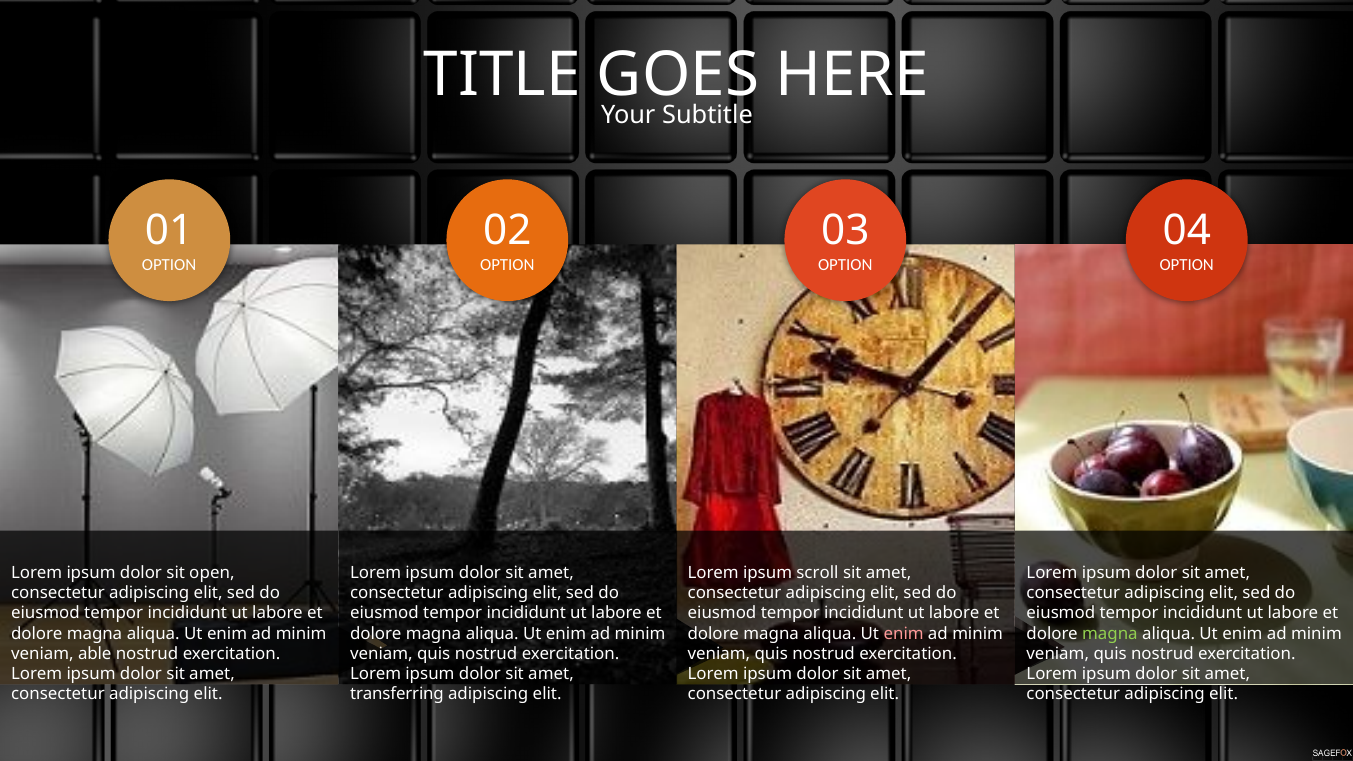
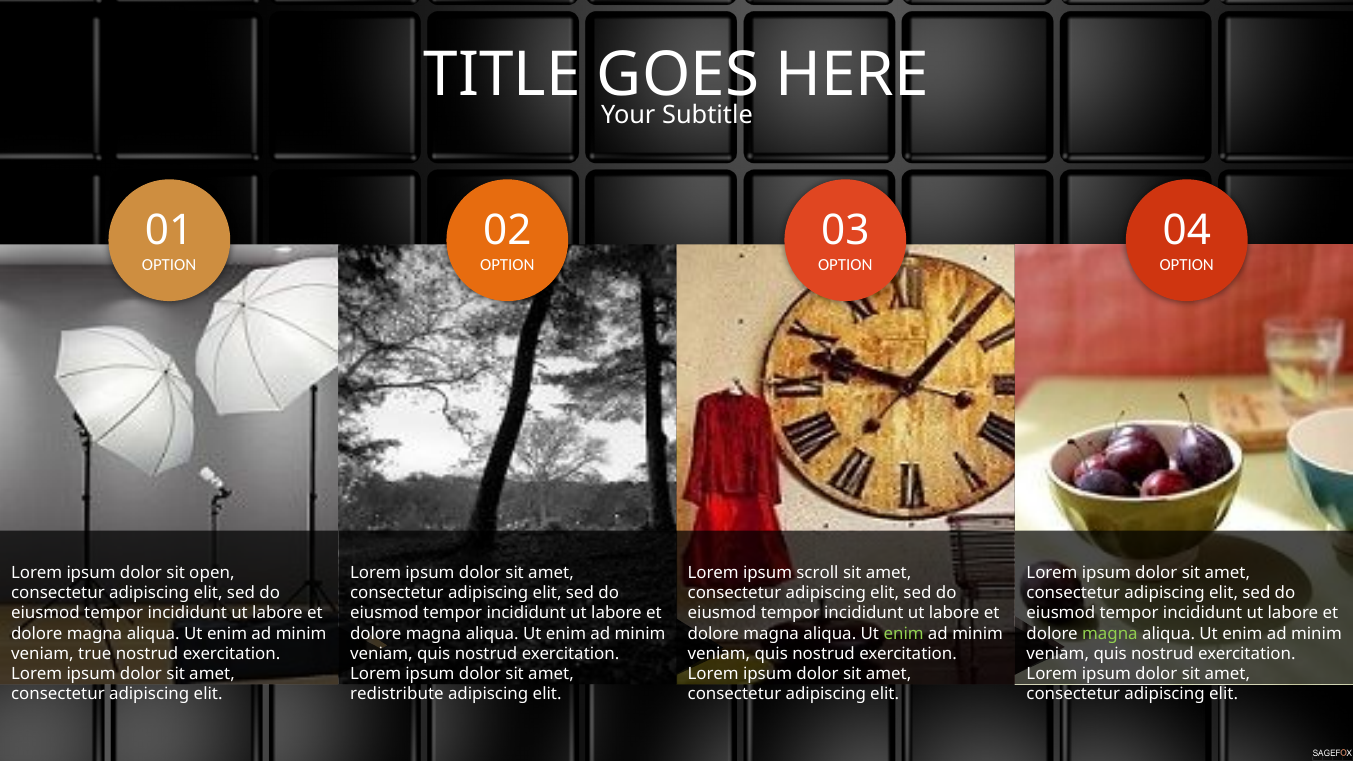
enim colour: pink -> light green (904, 634)
able: able -> true (95, 654)
transferring: transferring -> redistribute (397, 694)
